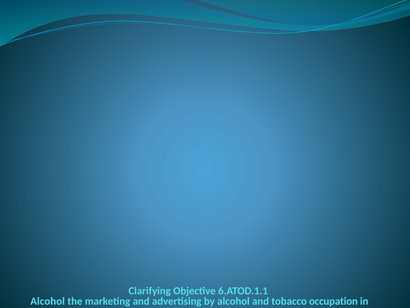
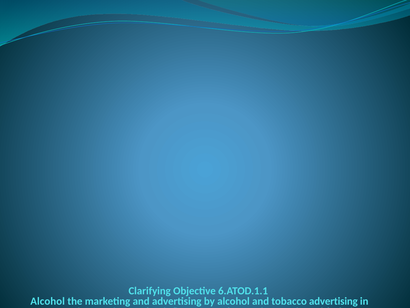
tobacco occupation: occupation -> advertising (333, 301)
